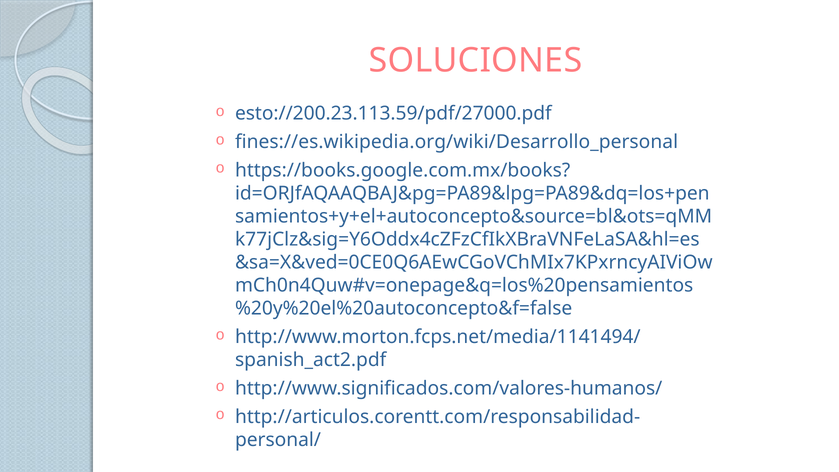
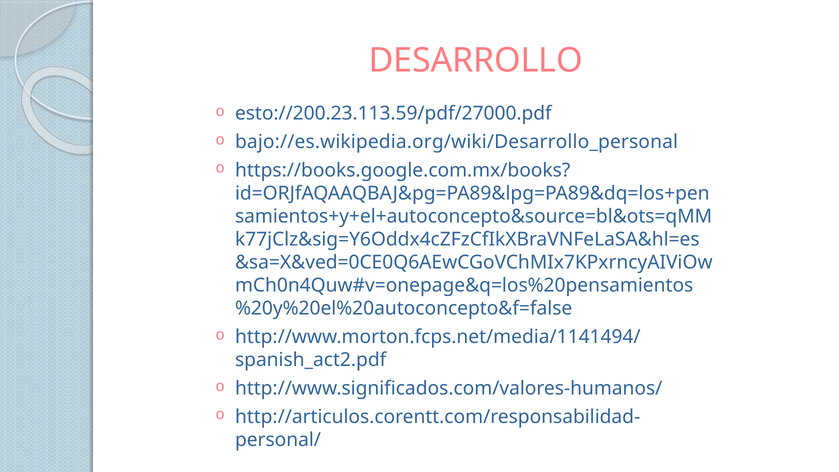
SOLUCIONES: SOLUCIONES -> DESARROLLO (476, 61)
fines://es.wikipedia.org/wiki/Desarrollo_personal: fines://es.wikipedia.org/wiki/Desarrollo_personal -> bajo://es.wikipedia.org/wiki/Desarrollo_personal (457, 142)
